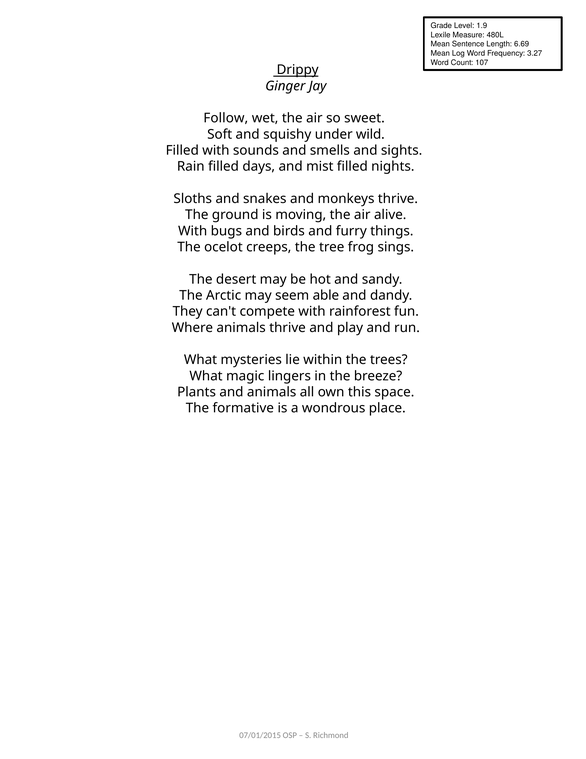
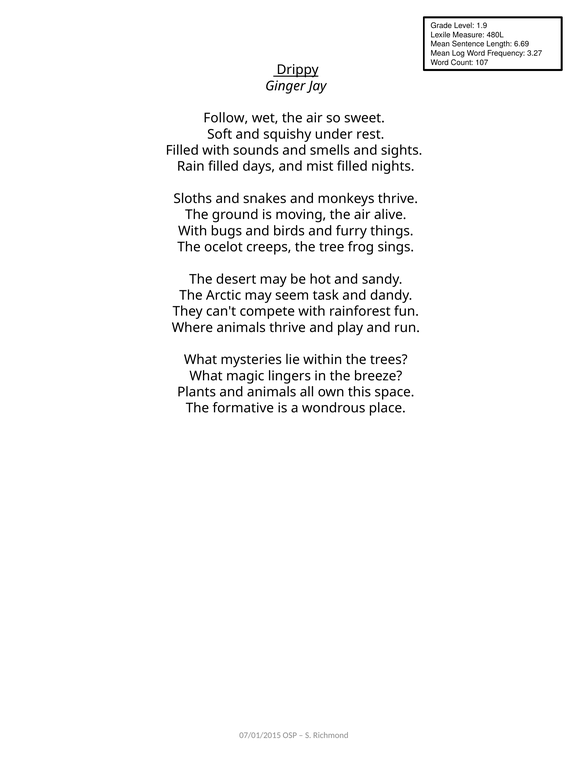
wild: wild -> rest (370, 134)
able: able -> task (326, 295)
